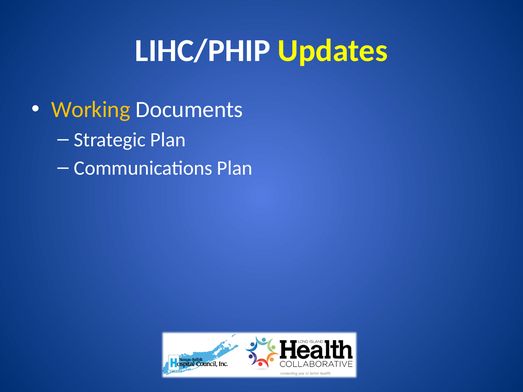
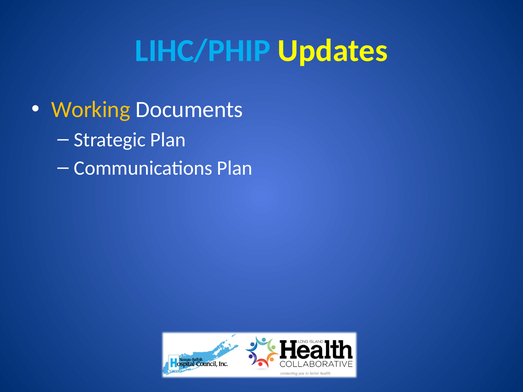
LIHC/PHIP colour: white -> light blue (203, 51)
